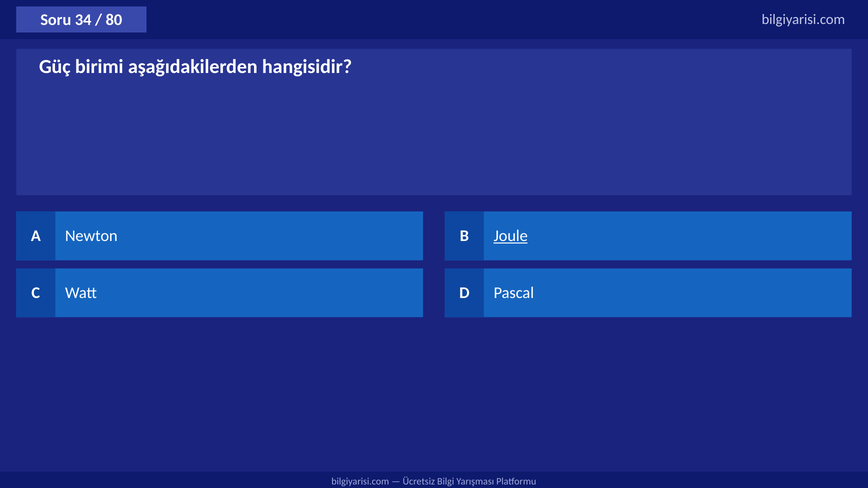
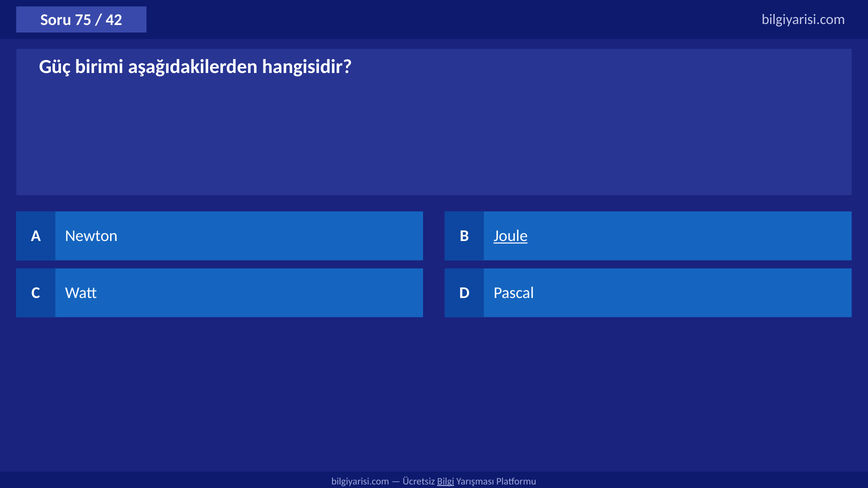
34: 34 -> 75 (83, 20)
80: 80 -> 42 (114, 20)
Bilgi underline: none -> present (446, 481)
